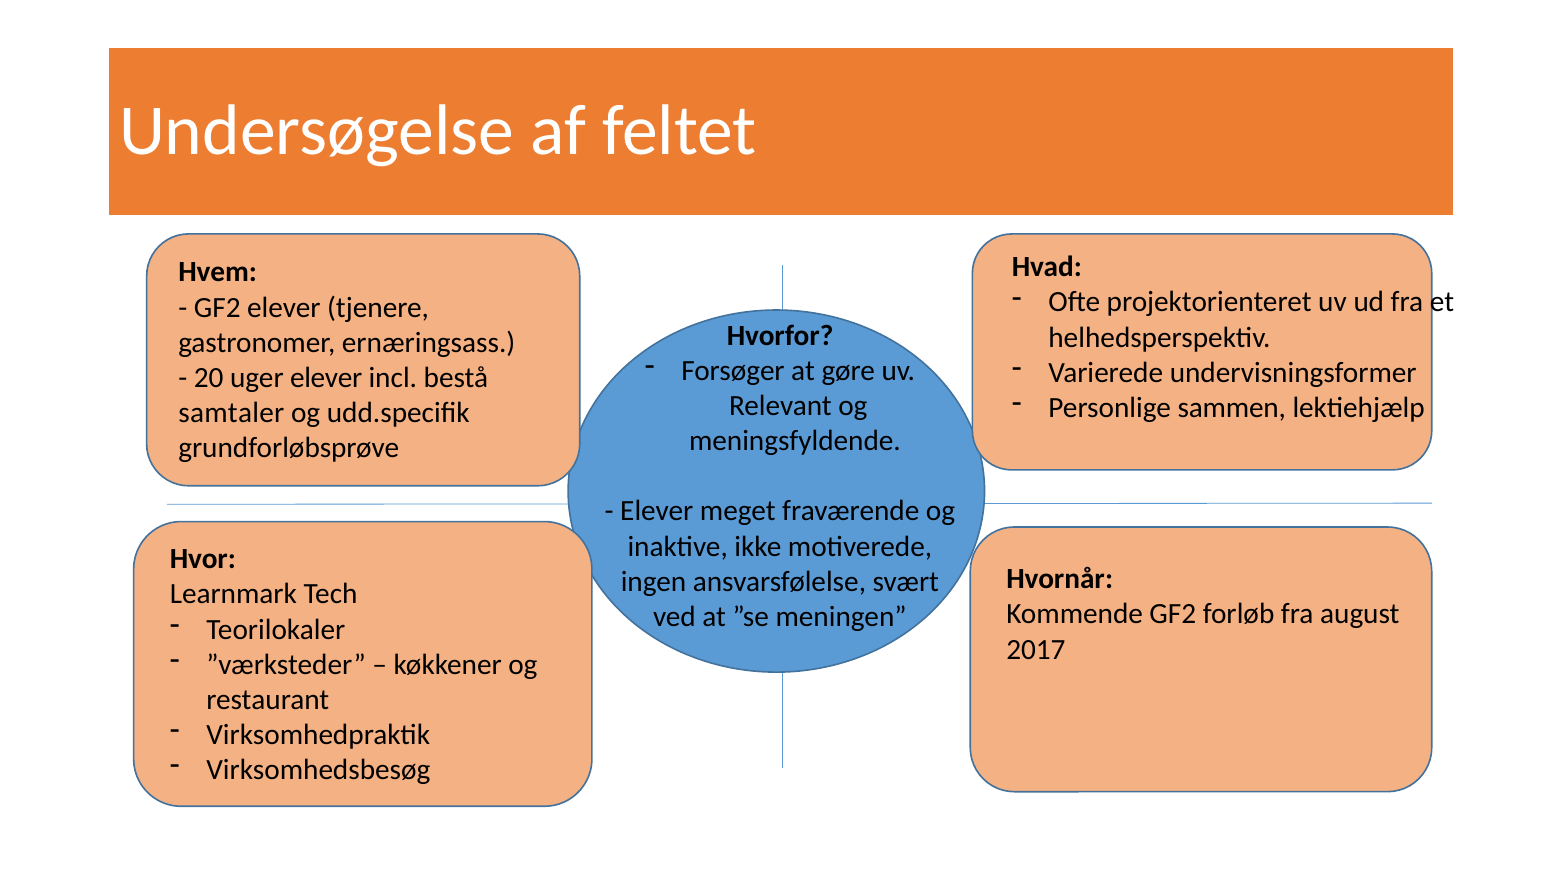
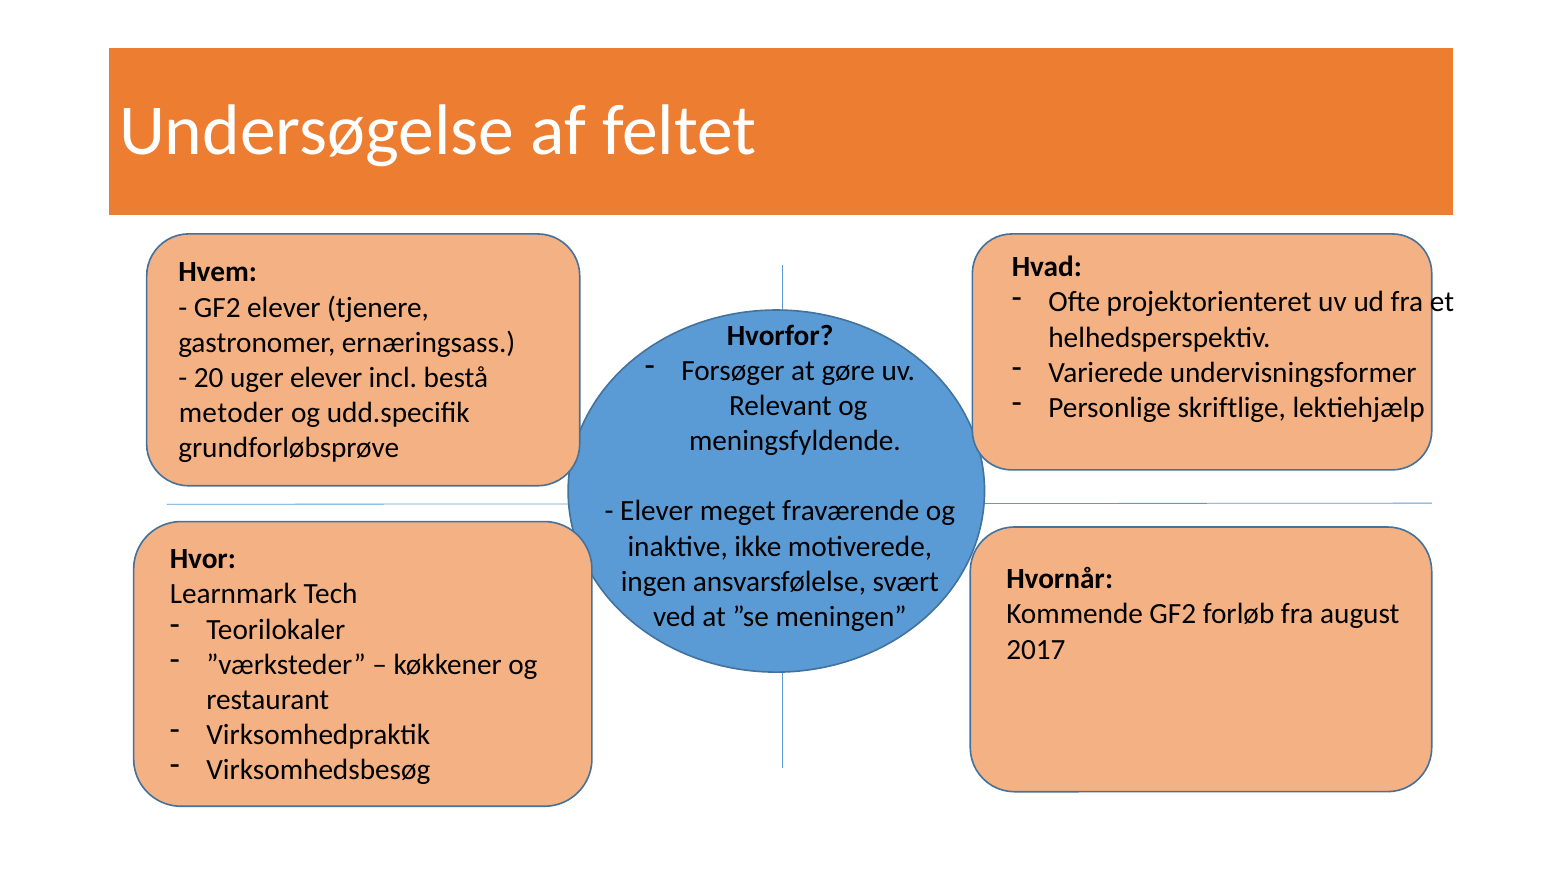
sammen: sammen -> skriftlige (1232, 408)
samtaler: samtaler -> metoder (231, 413)
